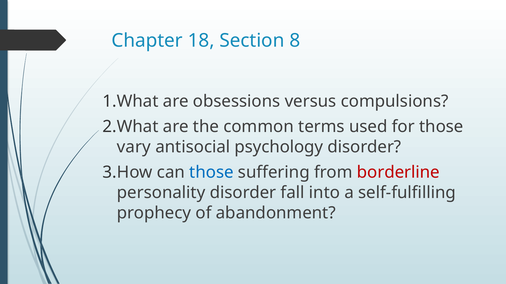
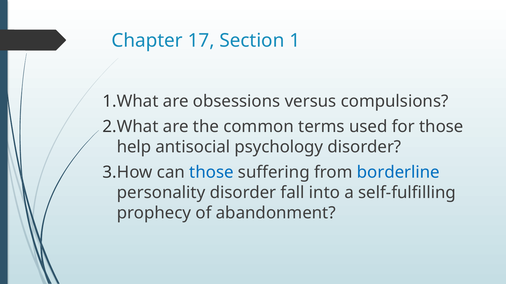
18: 18 -> 17 (201, 41)
8: 8 -> 1 (295, 41)
vary: vary -> help (134, 147)
borderline colour: red -> blue (398, 173)
